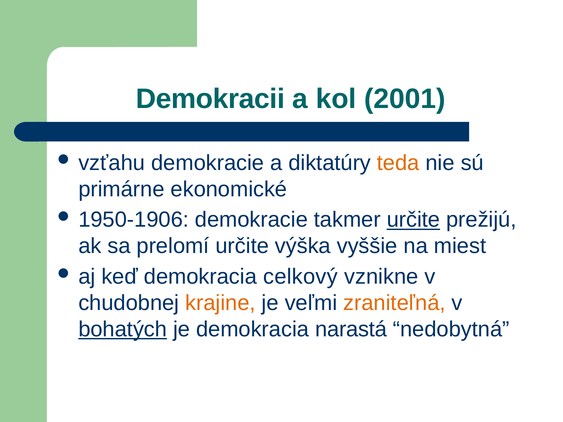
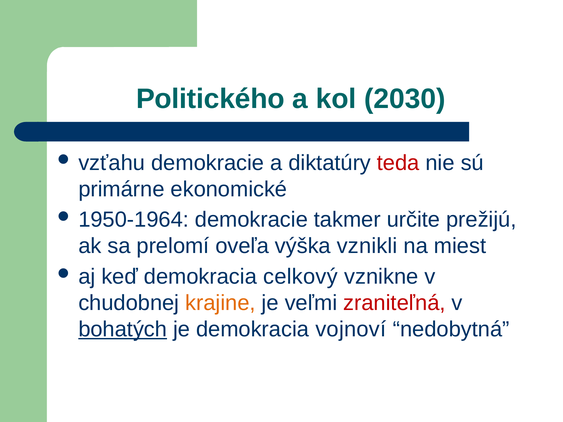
Demokracii: Demokracii -> Politického (210, 99)
2001: 2001 -> 2030 (405, 99)
teda colour: orange -> red (398, 163)
1950-1906: 1950-1906 -> 1950-1964 (134, 220)
určite underline: present -> none (413, 220)
prelomí určite: určite -> oveľa (242, 246)
vyššie: vyššie -> vznikli (367, 246)
zraniteľná colour: orange -> red (394, 303)
narastá: narastá -> vojnoví (351, 329)
